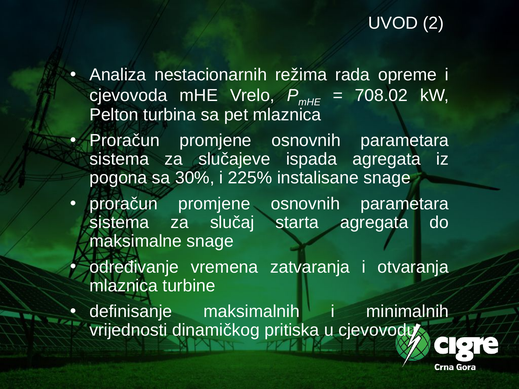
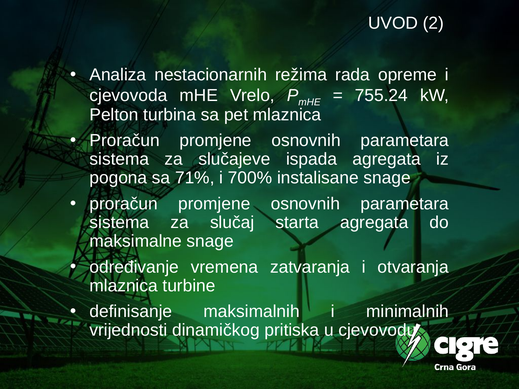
708.02: 708.02 -> 755.24 (381, 96)
30%: 30% -> 71% (195, 178)
225%: 225% -> 700% (250, 178)
